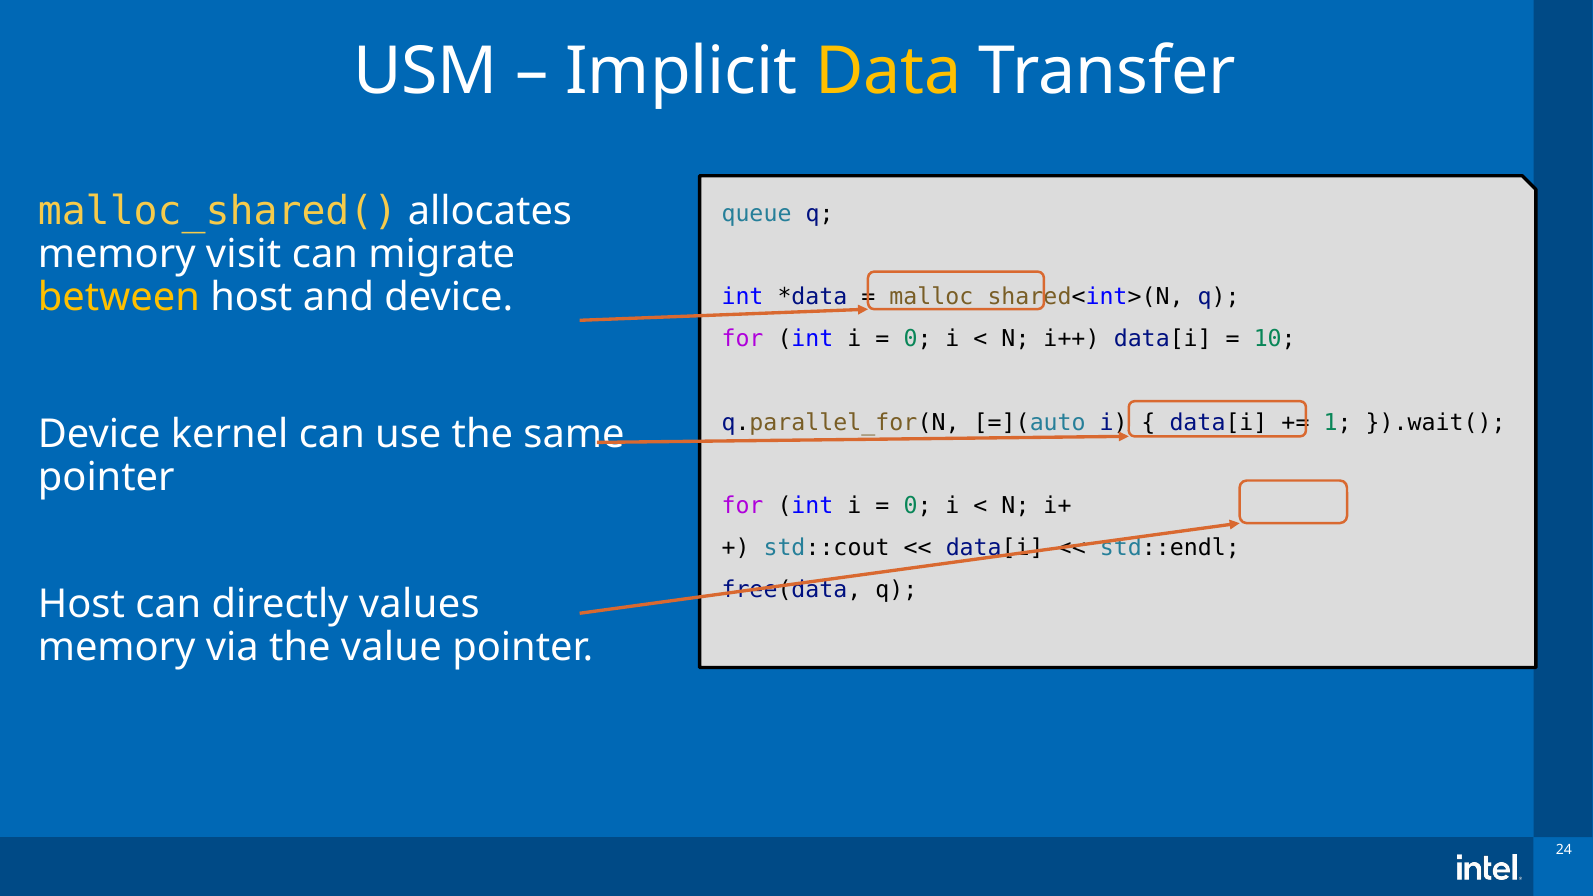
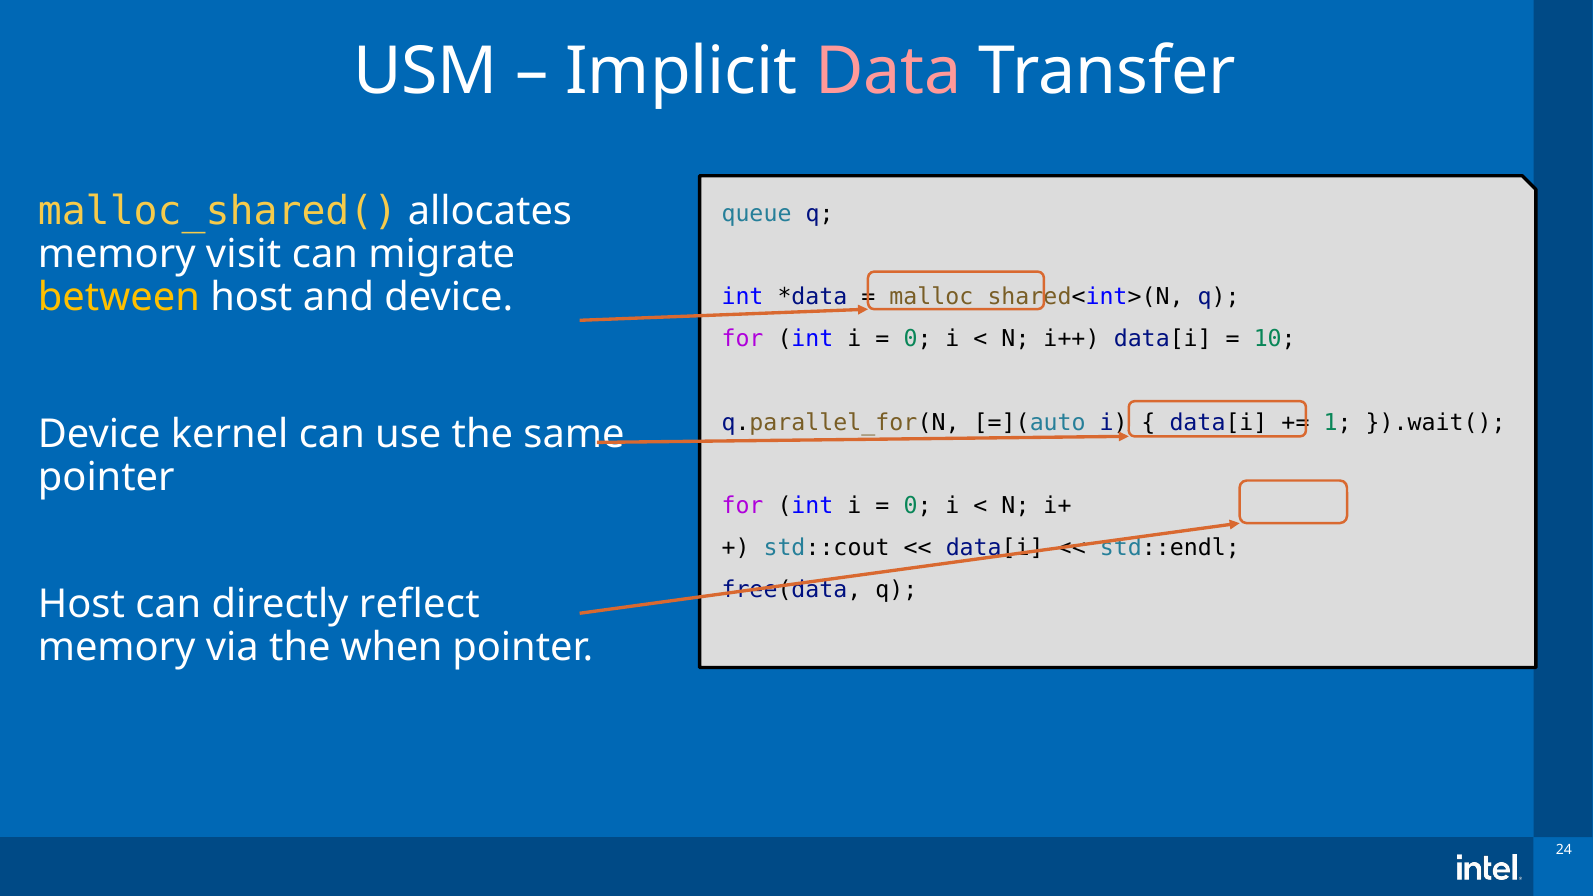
Data colour: yellow -> pink (888, 72)
values: values -> reflect (419, 604)
value: value -> when (392, 647)
